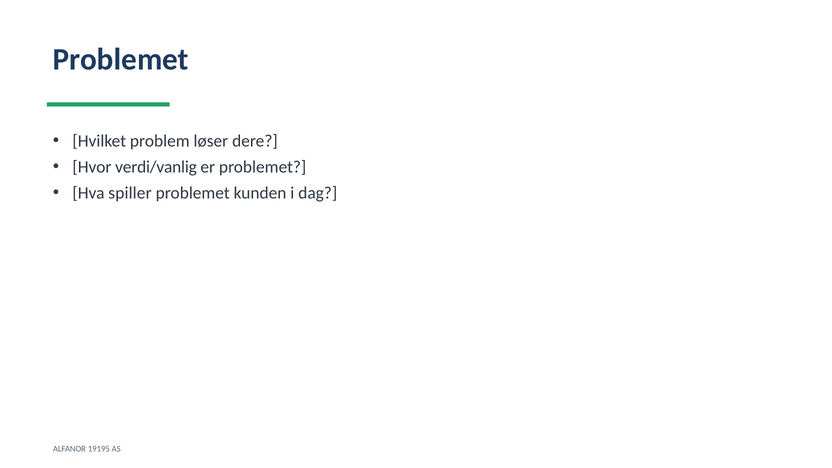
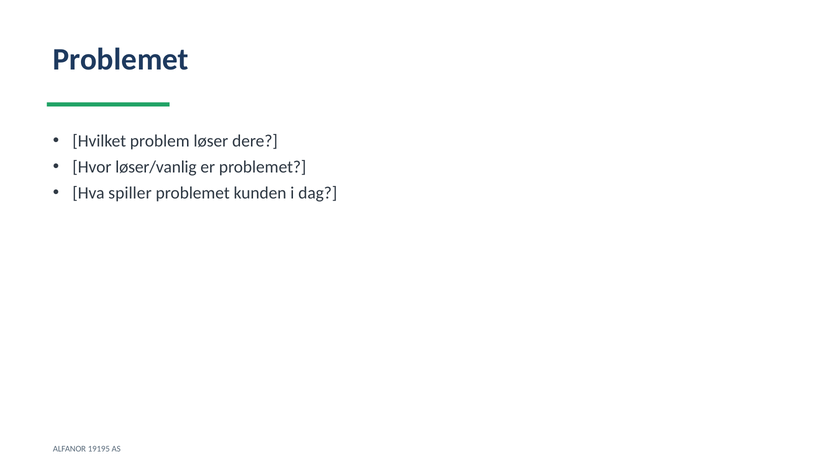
verdi/vanlig: verdi/vanlig -> løser/vanlig (156, 167)
